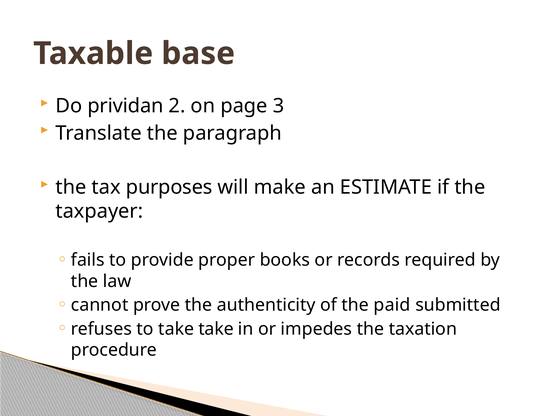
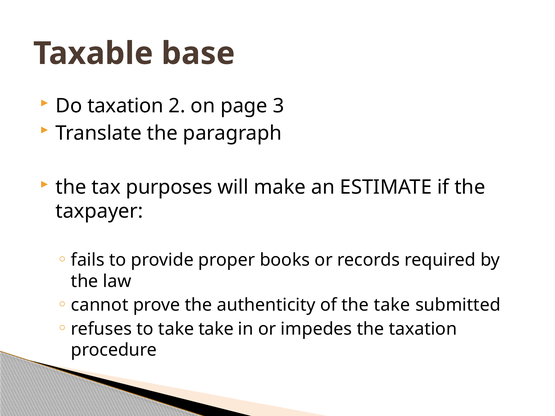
Do prividan: prividan -> taxation (125, 106)
the paid: paid -> take (392, 305)
